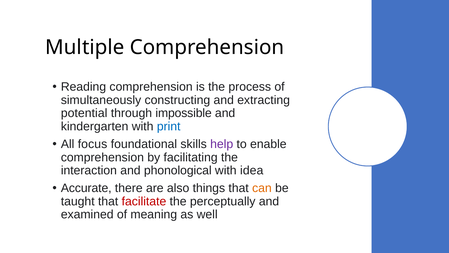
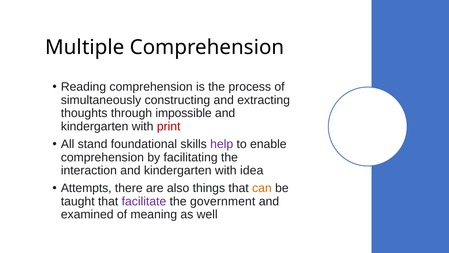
potential: potential -> thoughts (84, 113)
print colour: blue -> red (169, 126)
focus: focus -> stand (93, 144)
interaction and phonological: phonological -> kindergarten (178, 170)
Accurate: Accurate -> Attempts (86, 188)
facilitate colour: red -> purple (144, 201)
perceptually: perceptually -> government (223, 201)
